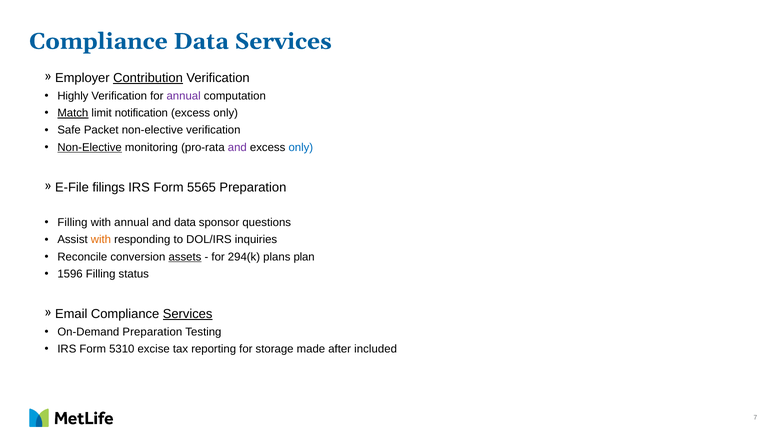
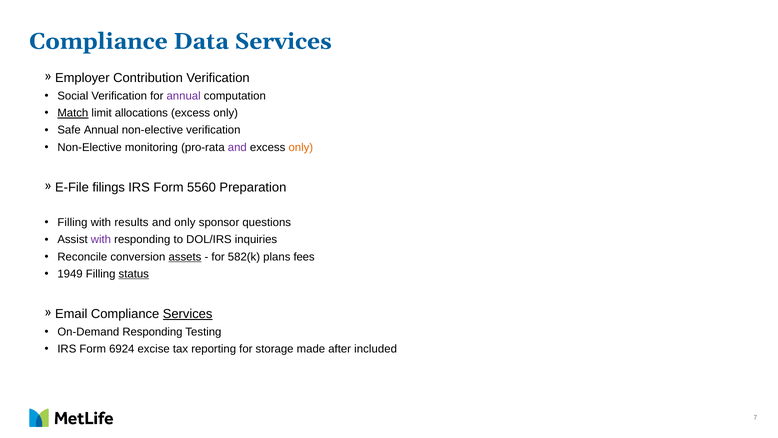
Contribution underline: present -> none (148, 78)
Highly: Highly -> Social (73, 96)
notification: notification -> allocations (141, 113)
Safe Packet: Packet -> Annual (101, 130)
Non-Elective underline: present -> none (90, 147)
only colour: blue -> orange (301, 147)
5565: 5565 -> 5560 (202, 187)
with annual: annual -> results (131, 222)
and data: data -> only (185, 222)
with colour: orange -> purple (101, 240)
294(k: 294(k -> 582(k (244, 257)
plan: plan -> fees (304, 257)
1596: 1596 -> 1949 (70, 274)
status underline: none -> present (134, 274)
On-Demand Preparation: Preparation -> Responding (152, 332)
5310: 5310 -> 6924 (122, 349)
